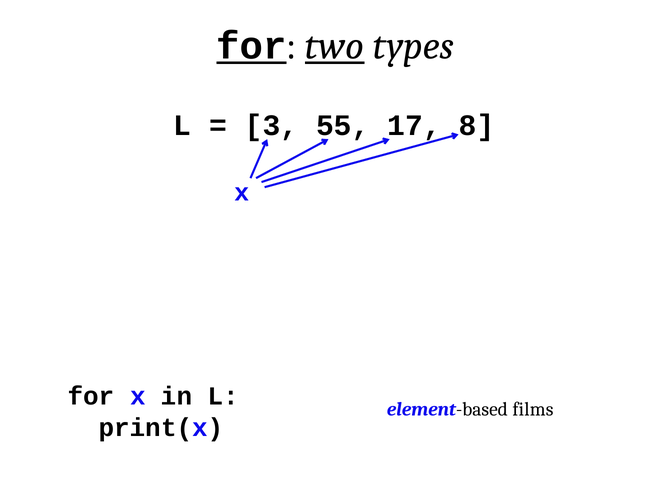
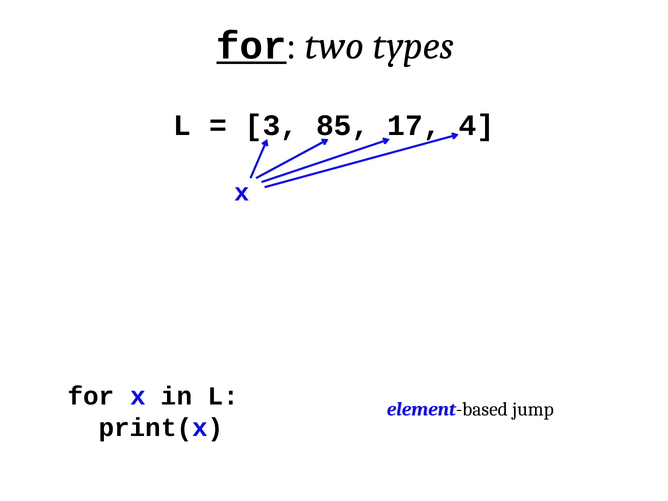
two underline: present -> none (335, 46)
55: 55 -> 85 (343, 125)
8: 8 -> 4 (477, 125)
films: films -> jump (533, 409)
